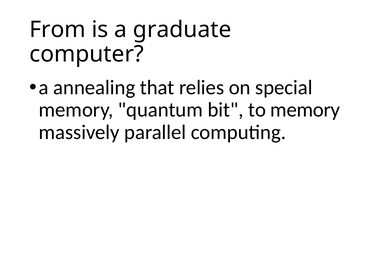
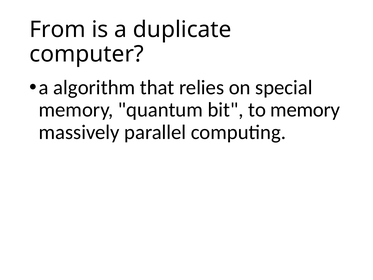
graduate: graduate -> duplicate (182, 29)
annealing: annealing -> algorithm (94, 87)
